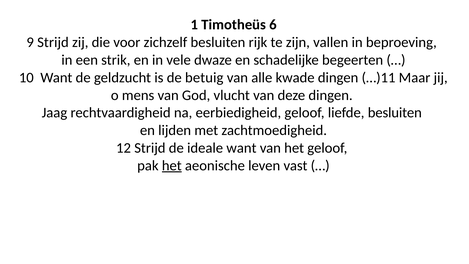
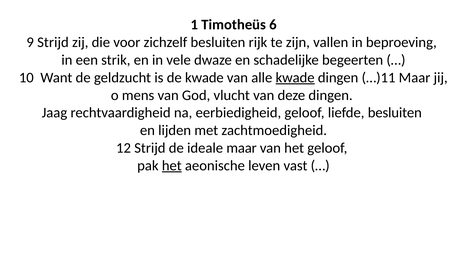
de betuig: betuig -> kwade (204, 78)
kwade underline: none -> present (295, 78)
ideale want: want -> maar (242, 148)
